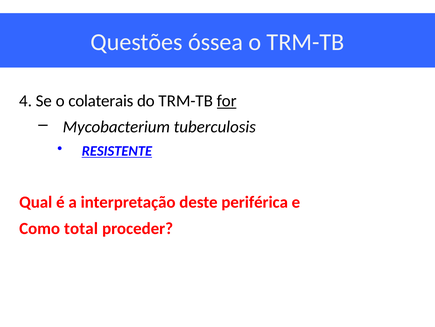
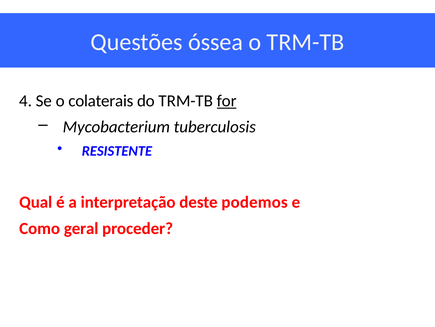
RESISTENTE underline: present -> none (117, 151)
periférica: periférica -> podemos (255, 202)
total: total -> geral (81, 228)
